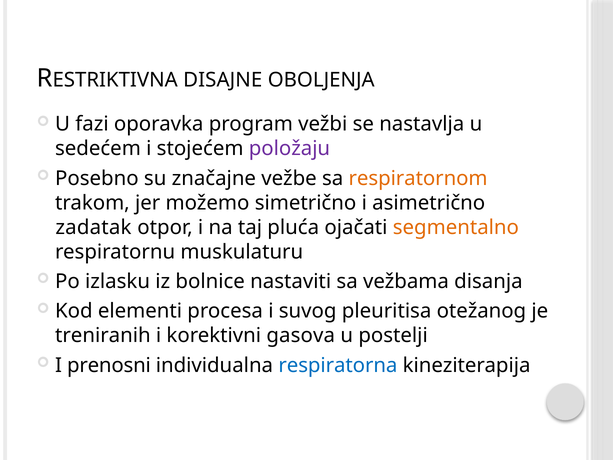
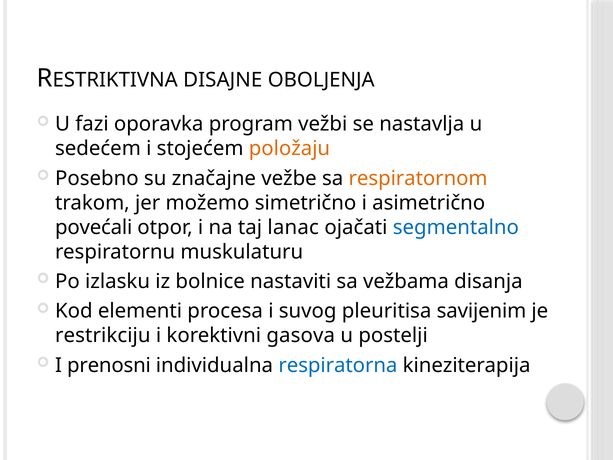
položaju colour: purple -> orange (289, 149)
zadatak: zadatak -> povećali (94, 227)
pluća: pluća -> lanac (293, 227)
segmentalno colour: orange -> blue (456, 227)
otežanog: otežanog -> savijenim (481, 311)
treniranih: treniranih -> restrikciju (103, 336)
